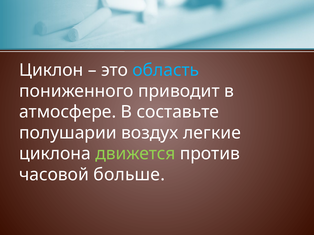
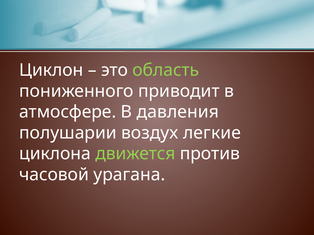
область colour: light blue -> light green (166, 70)
составьте: составьте -> давления (178, 112)
больше: больше -> урагана (129, 175)
